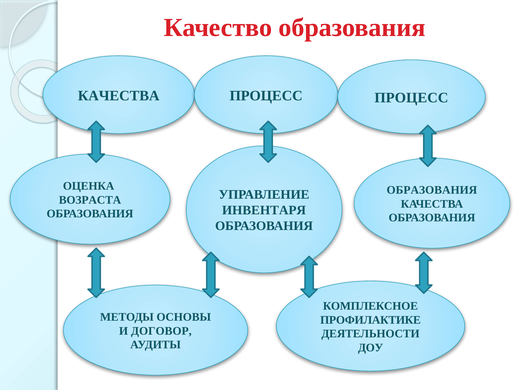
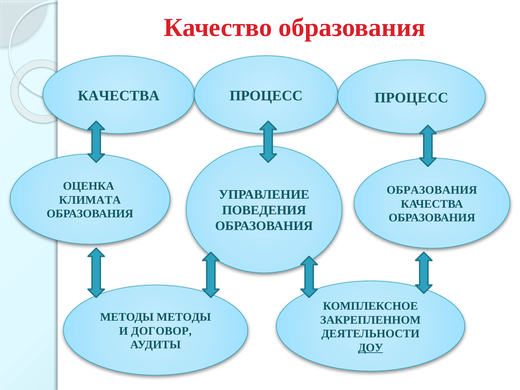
ВОЗРАСТА: ВОЗРАСТА -> КЛИМАТА (90, 200)
ИНВЕНТАРЯ: ИНВЕНТАРЯ -> ПОВЕДЕНИЯ (264, 210)
МЕТОДЫ ОСНОВЫ: ОСНОВЫ -> МЕТОДЫ (184, 317)
ПРОФИЛАКТИКЕ: ПРОФИЛАКТИКЕ -> ЗАКРЕПЛЕННОМ (370, 320)
ДОУ underline: none -> present (371, 348)
